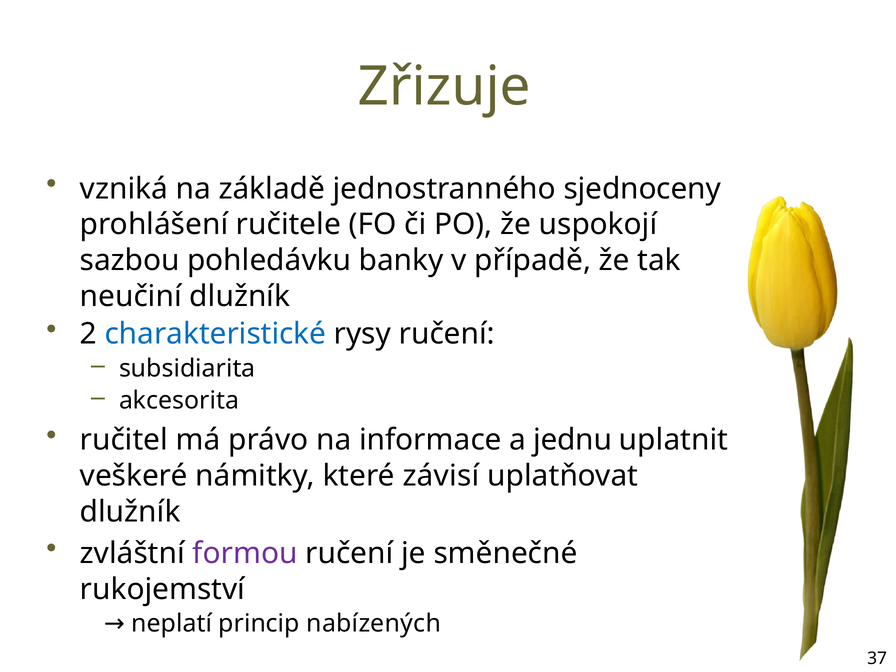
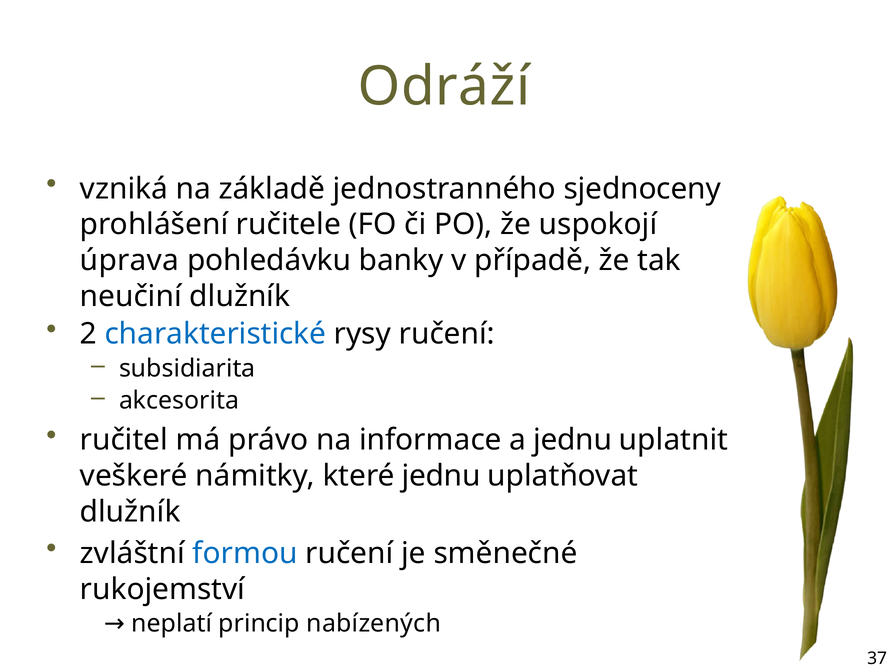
Zřizuje: Zřizuje -> Odráží (444, 87)
sazbou: sazbou -> úprava (130, 260)
které závisí: závisí -> jednu (441, 476)
formou colour: purple -> blue (245, 553)
